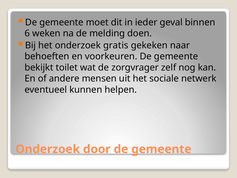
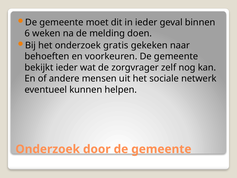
bekijkt toilet: toilet -> ieder (67, 67)
